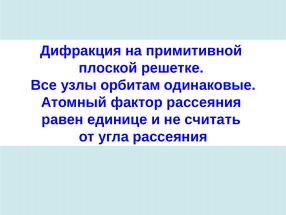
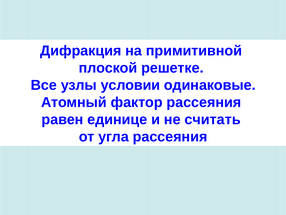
орбитам: орбитам -> условии (130, 85)
